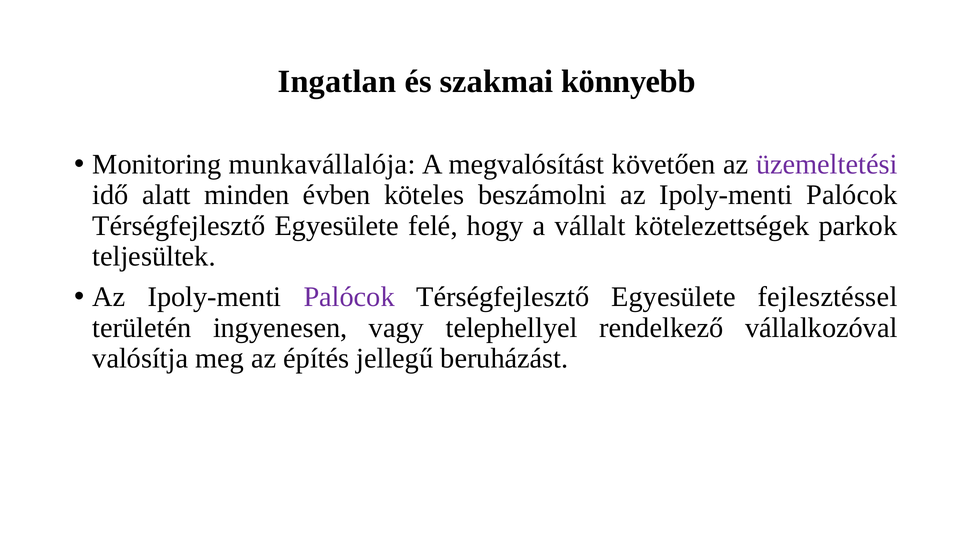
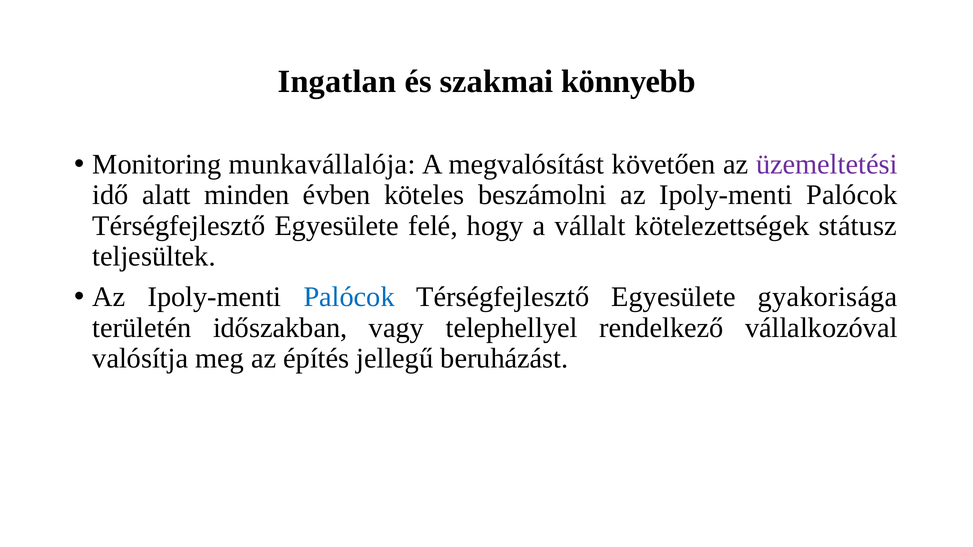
parkok: parkok -> státusz (858, 226)
Palócok colour: purple -> blue (349, 297)
fejlesztéssel: fejlesztéssel -> gyakorisága (828, 297)
ingyenesen: ingyenesen -> időszakban (280, 328)
